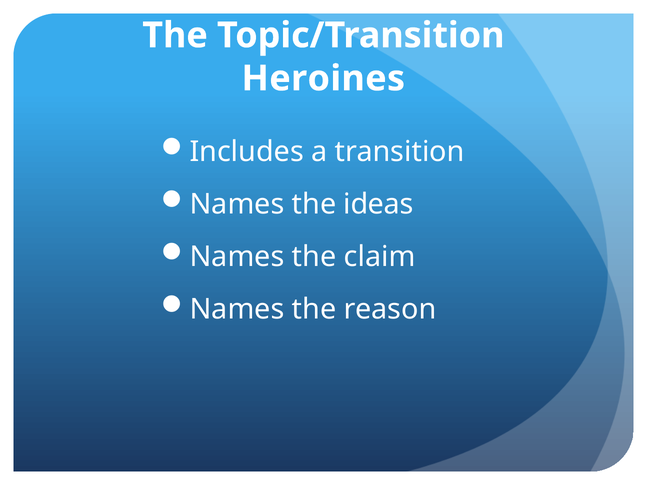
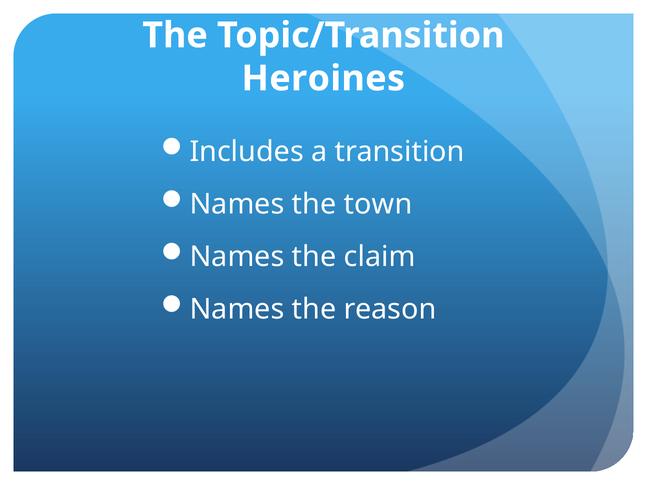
ideas: ideas -> town (378, 204)
